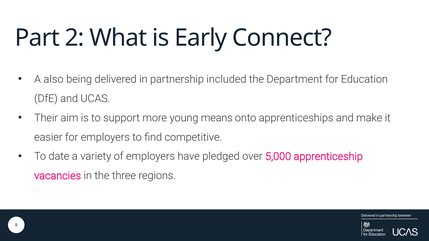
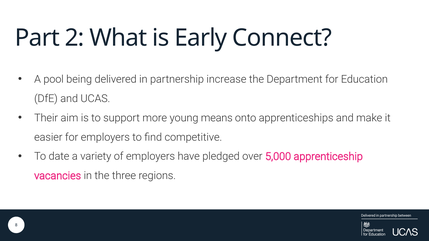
also: also -> pool (54, 79)
included: included -> increase (226, 79)
